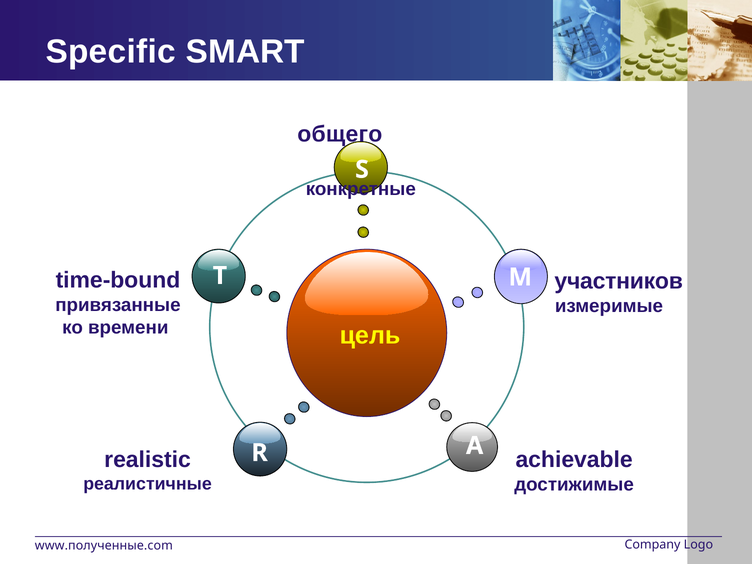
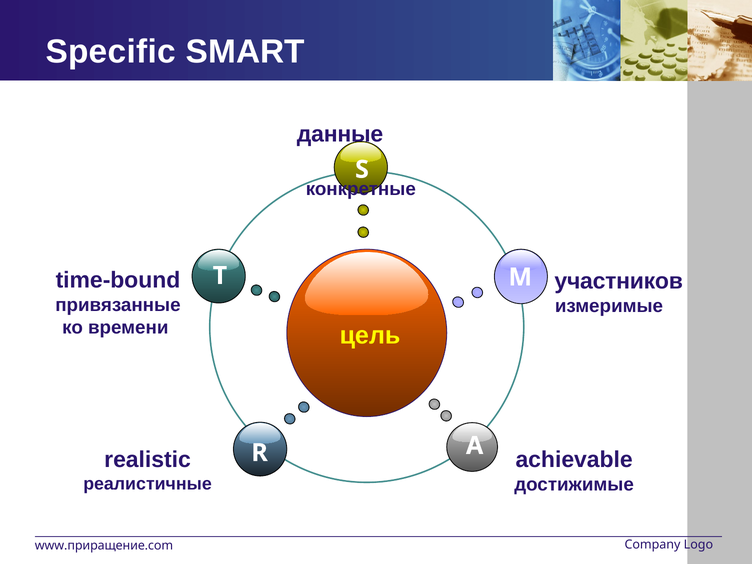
общего: общего -> данные (340, 134)
www.полученные.com: www.полученные.com -> www.приращение.com (104, 546)
